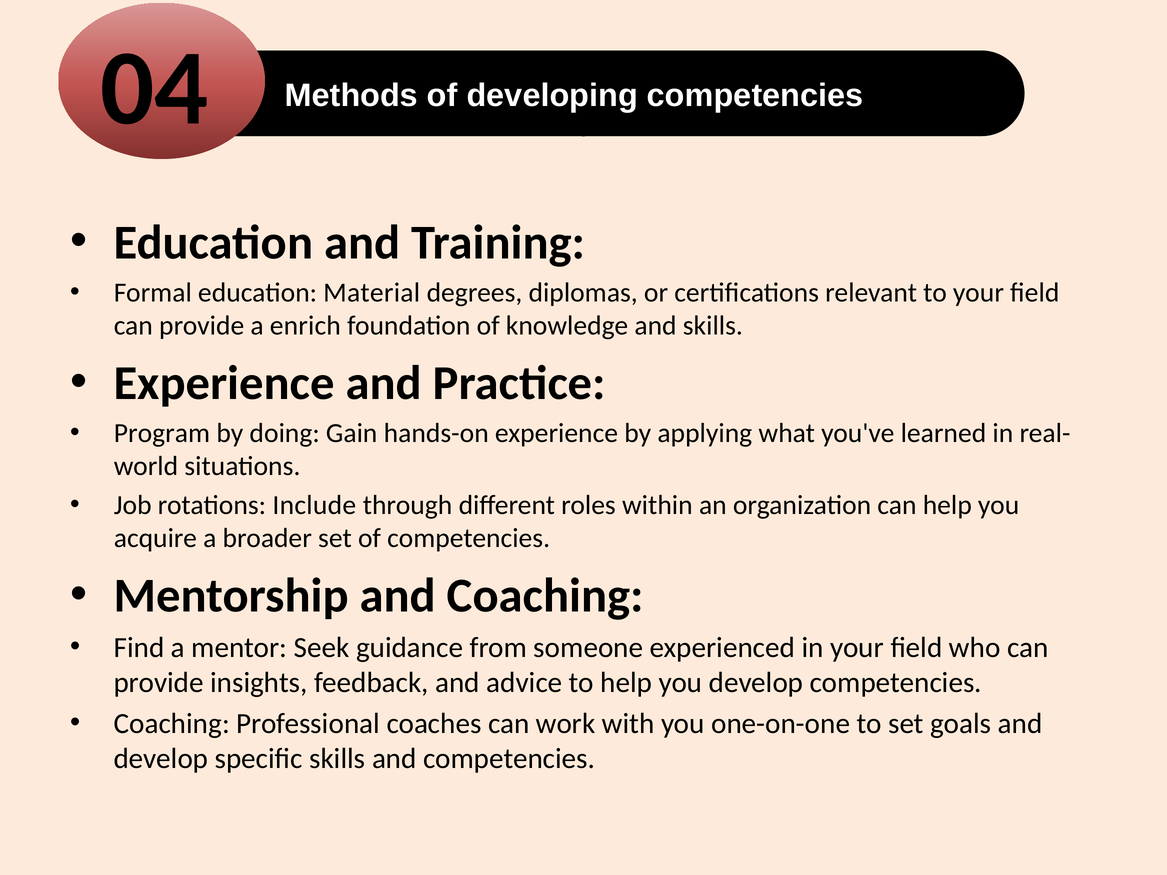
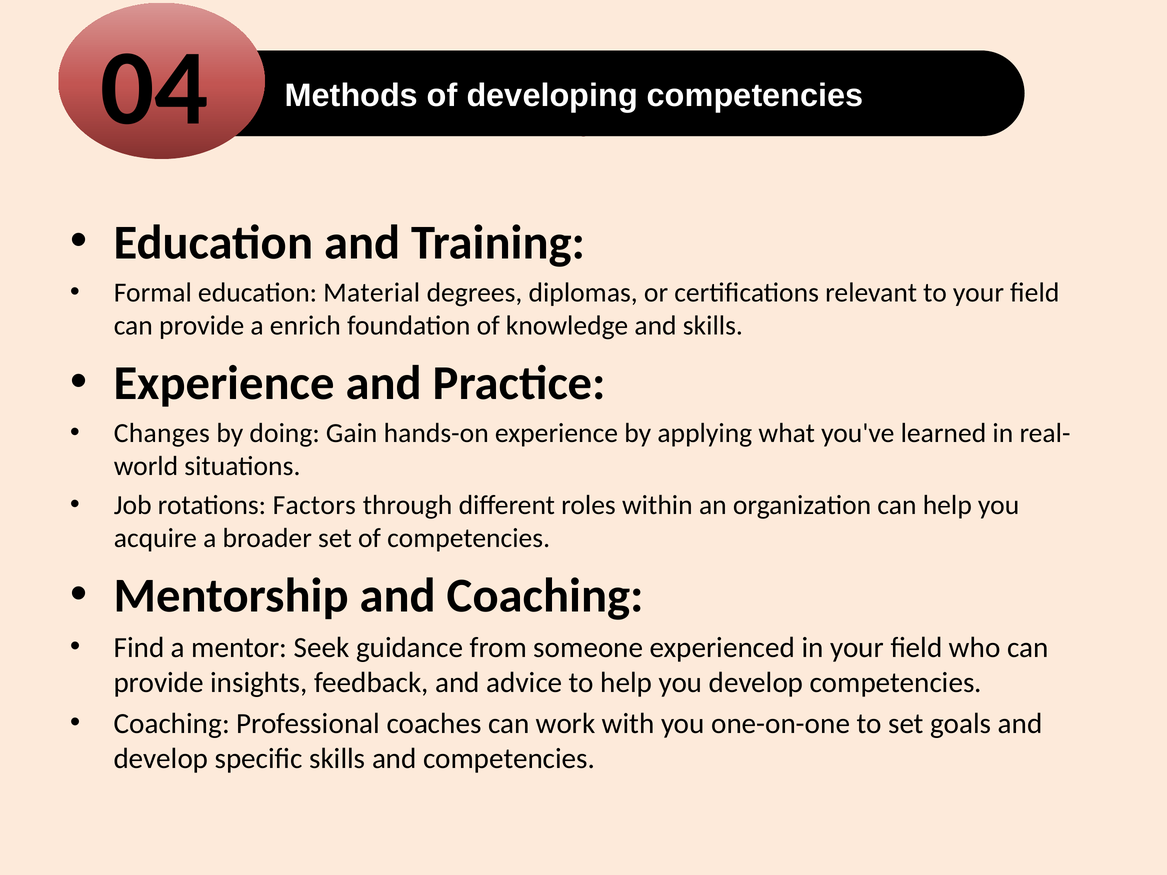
Program: Program -> Changes (162, 433)
Include: Include -> Factors (314, 505)
